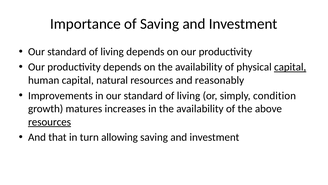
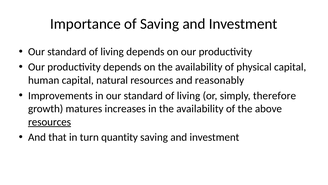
capital underline: present -> none (290, 67)
condition: condition -> therefore (275, 95)
allowing: allowing -> quantity (120, 137)
